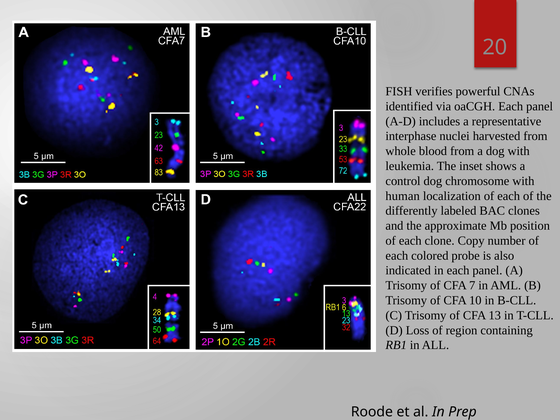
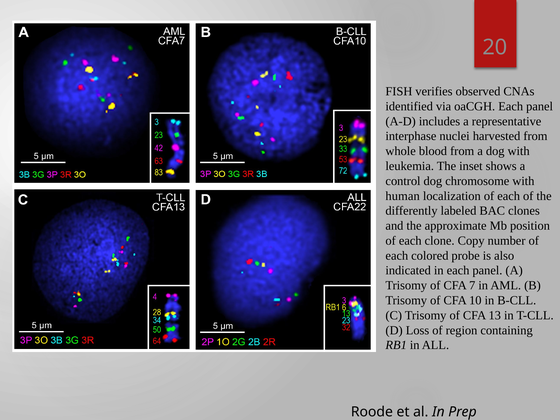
powerful: powerful -> observed (478, 91)
